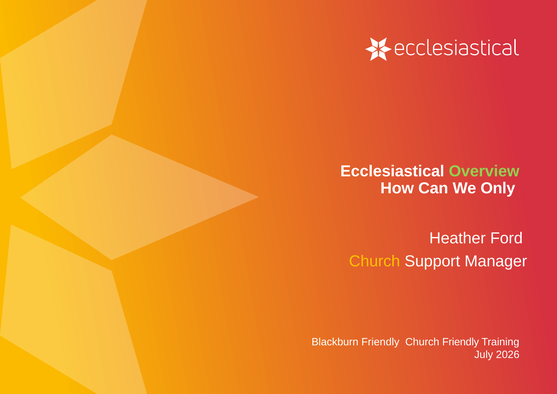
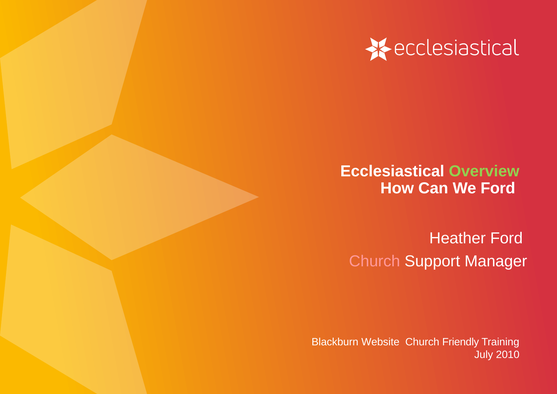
We Only: Only -> Ford (498, 188)
Church colour: yellow -> pink (375, 261)
Blackburn Friendly: Friendly -> Website (380, 342)
2026: 2026 -> 2010 (508, 354)
